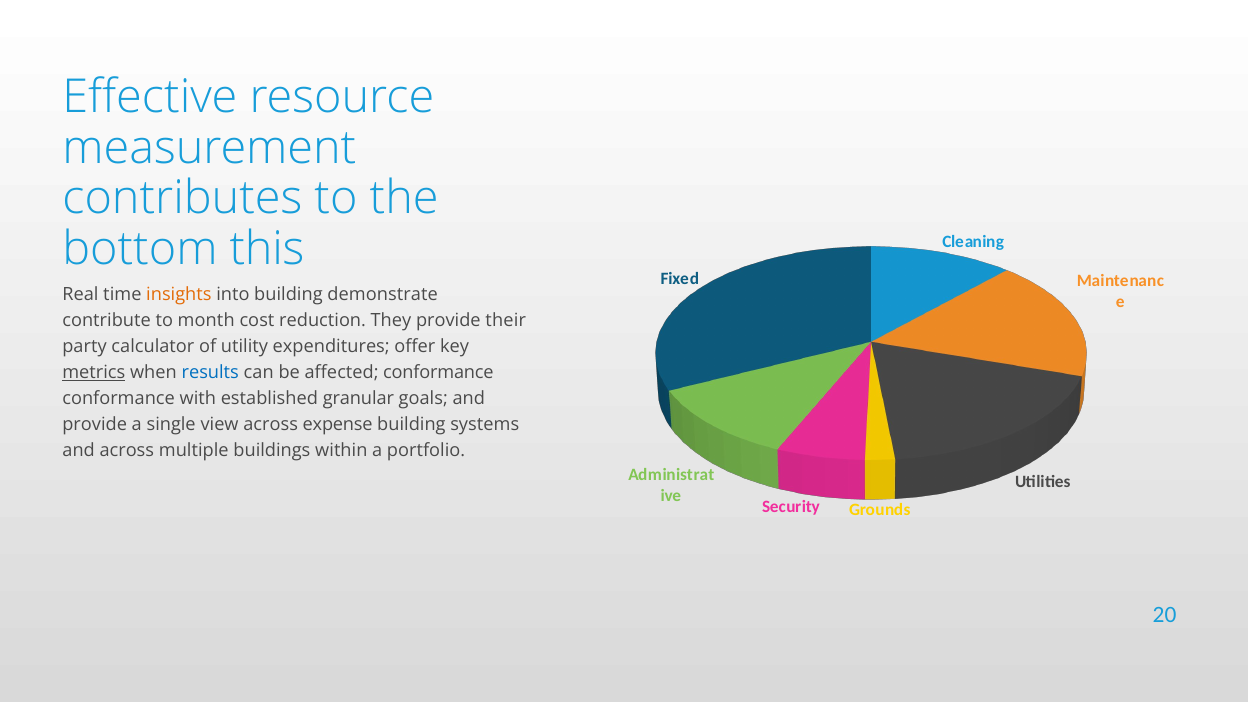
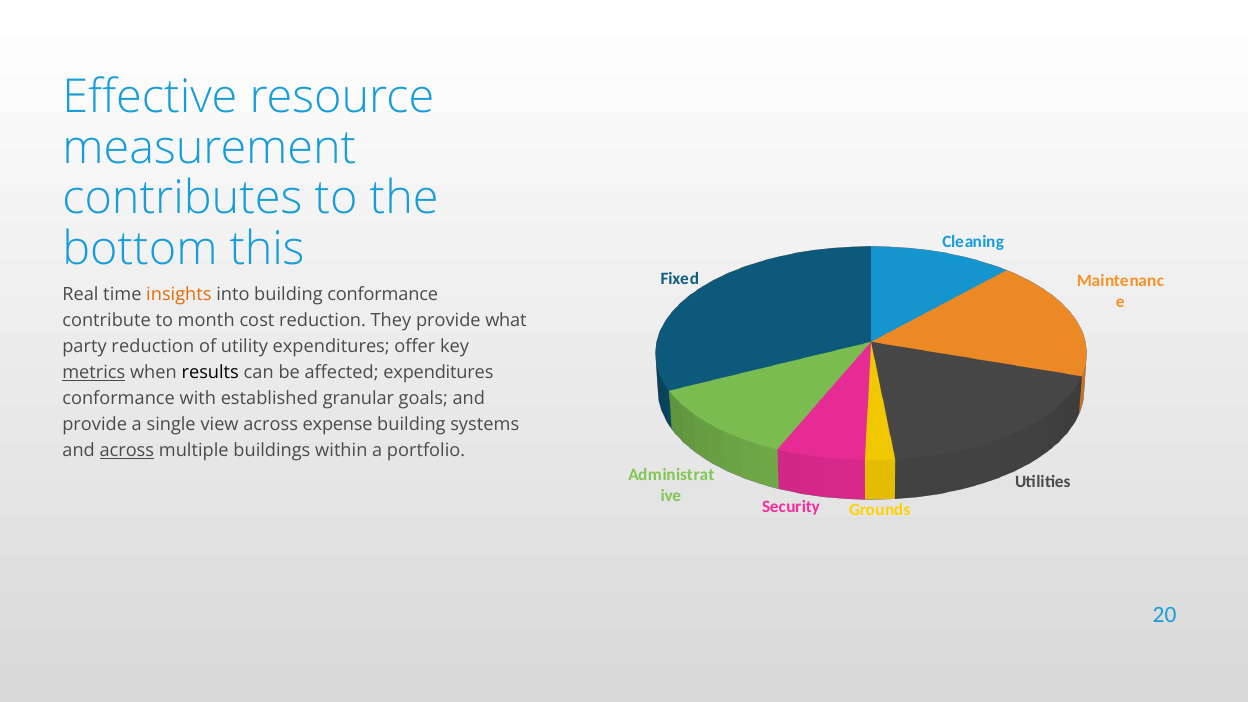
building demonstrate: demonstrate -> conformance (383, 295)
their: their -> what (506, 321)
party calculator: calculator -> reduction (153, 347)
results colour: blue -> black (210, 373)
affected conformance: conformance -> expenditures (438, 373)
across underline: none -> present (127, 451)
